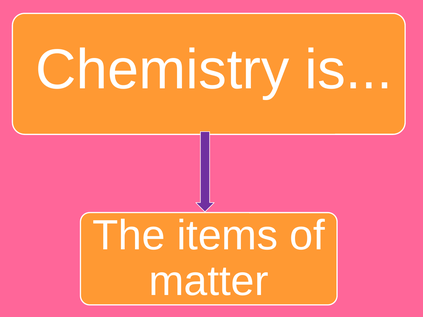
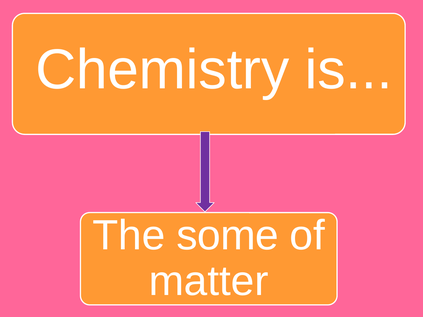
items: items -> some (228, 236)
